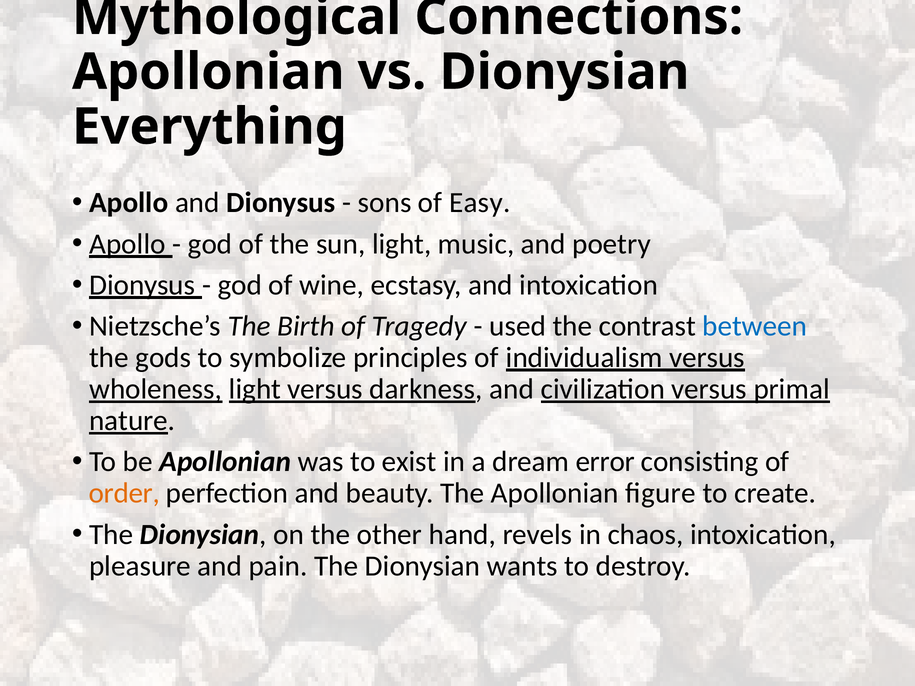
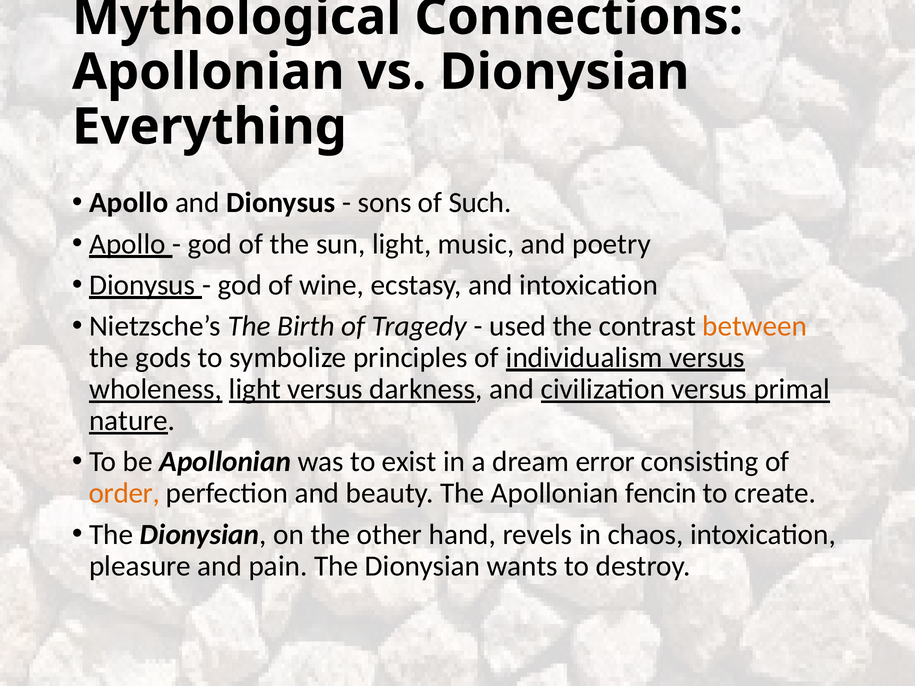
Easy: Easy -> Such (480, 203)
between colour: blue -> orange (755, 326)
ﬁgure: ﬁgure -> fencin (661, 494)
